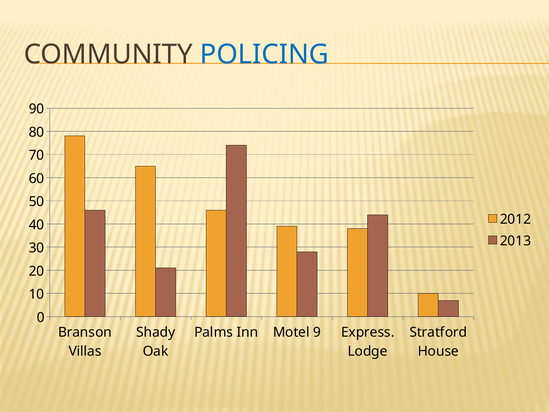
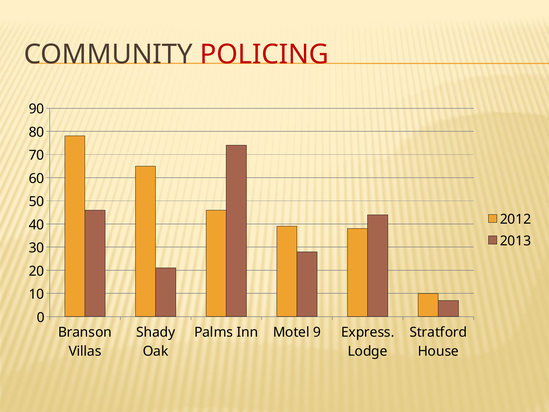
POLICING colour: blue -> red (264, 55)
